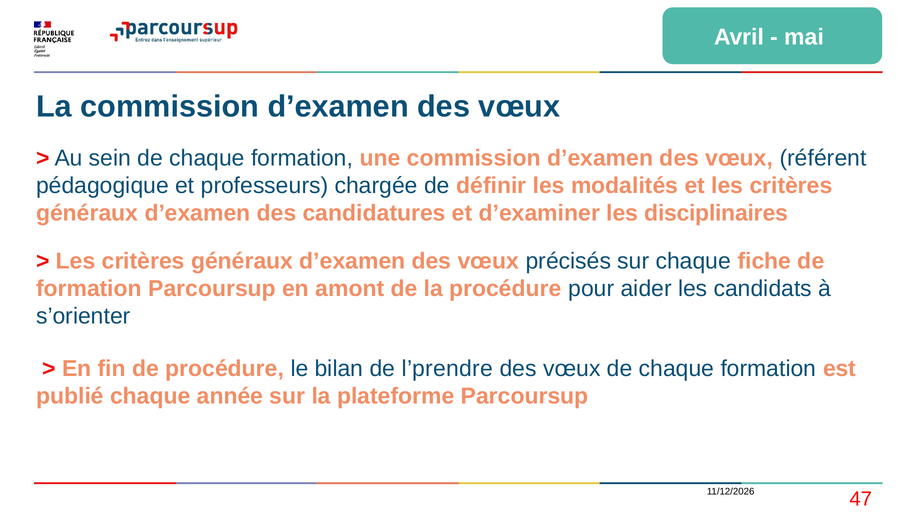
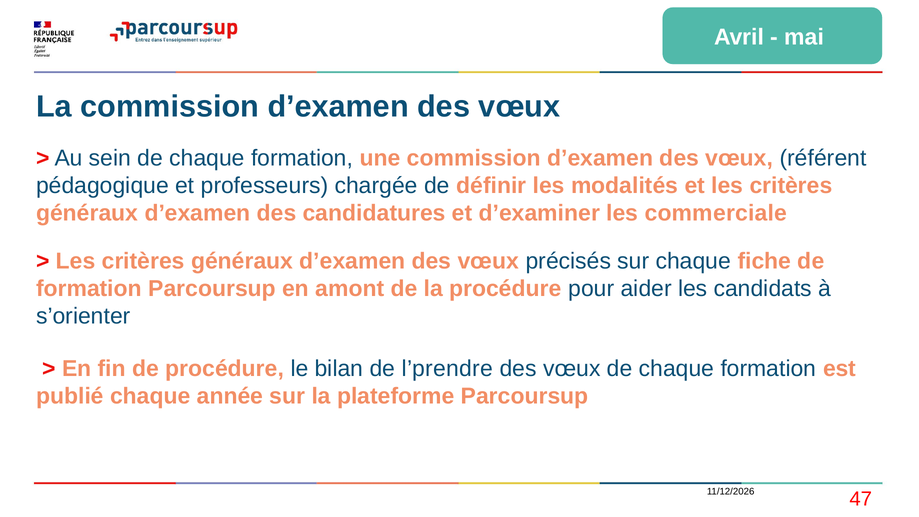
disciplinaires: disciplinaires -> commerciale (716, 213)
